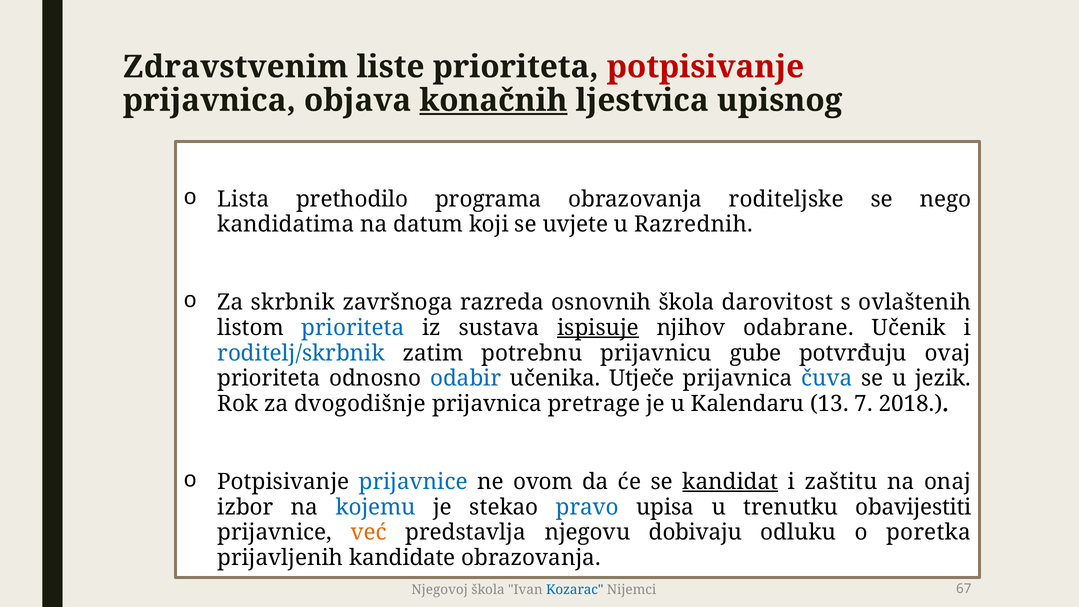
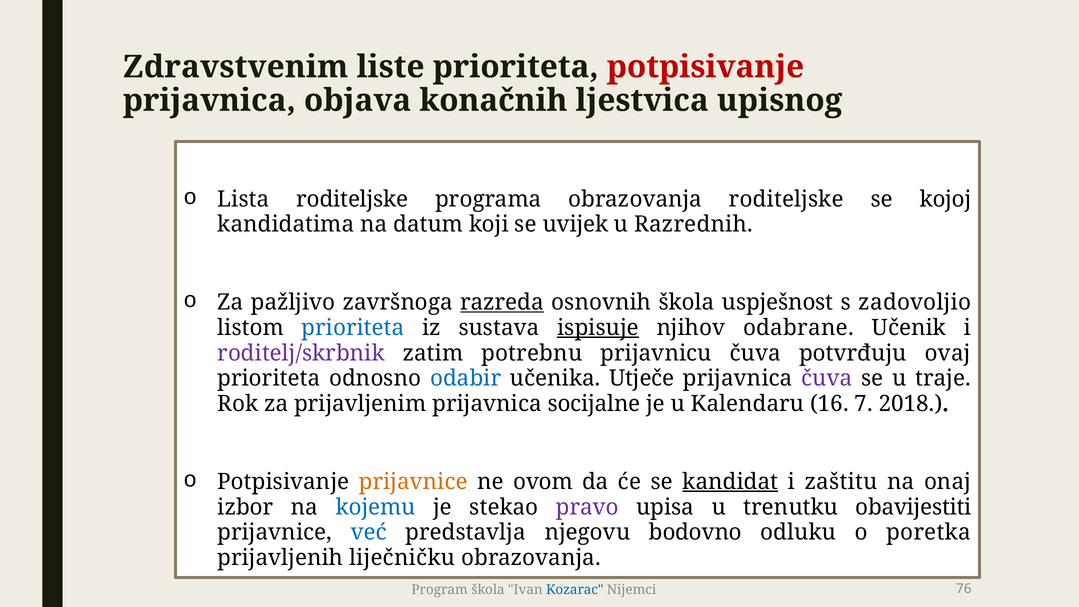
konačnih underline: present -> none (493, 100)
Lista prethodilo: prethodilo -> roditeljske (352, 199)
nego: nego -> kojoj (946, 199)
uvjete: uvjete -> uvijek (575, 224)
skrbnik: skrbnik -> pažljivo (293, 302)
razreda underline: none -> present (502, 302)
darovitost: darovitost -> uspješnost (778, 302)
ovlaštenih: ovlaštenih -> zadovoljio (915, 302)
roditelj/skrbnik colour: blue -> purple (301, 353)
prijavnicu gube: gube -> čuva (755, 353)
čuva colour: blue -> purple (827, 378)
jezik: jezik -> traje (943, 378)
dvogodišnje: dvogodišnje -> prijavljenim (360, 404)
pretrage: pretrage -> socijalne (594, 404)
13: 13 -> 16 (829, 404)
prijavnice colour: blue -> orange (413, 482)
pravo colour: blue -> purple (587, 507)
već colour: orange -> blue (369, 532)
dobivaju: dobivaju -> bodovno (695, 532)
kandidate: kandidate -> liječničku (402, 558)
Njegovoj: Njegovoj -> Program (440, 590)
67: 67 -> 76 (964, 589)
